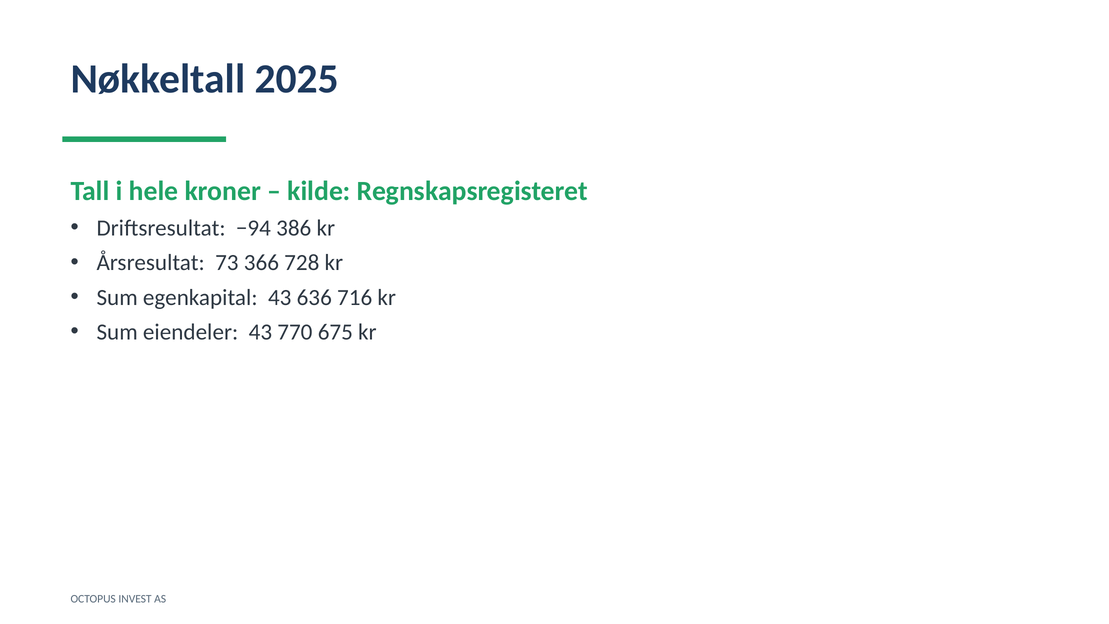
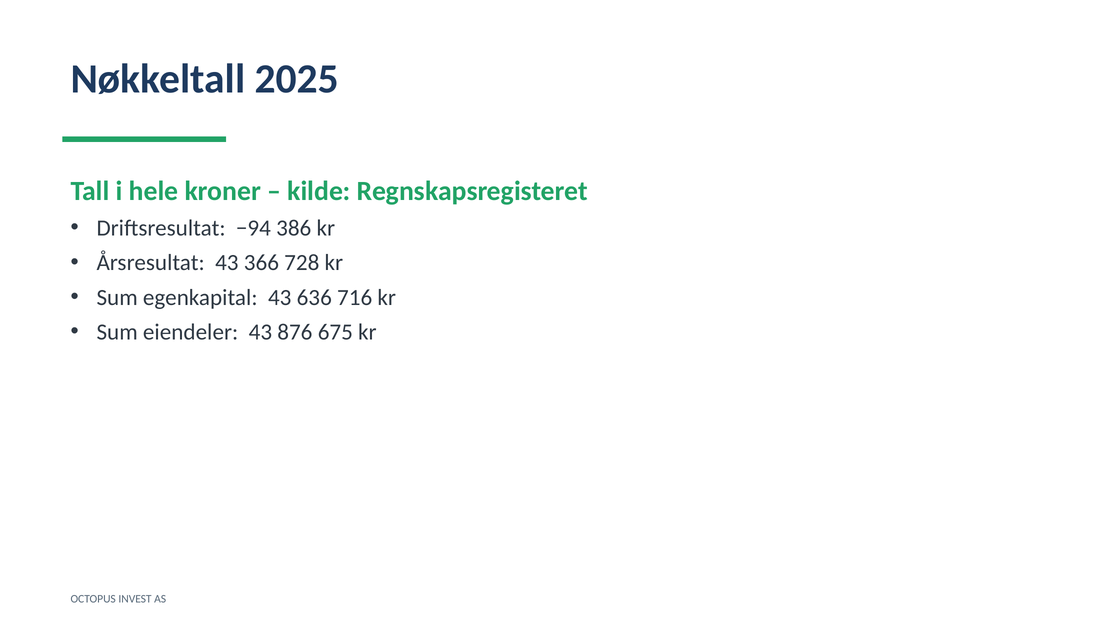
Årsresultat 73: 73 -> 43 (227, 263)
770: 770 -> 876 (295, 332)
